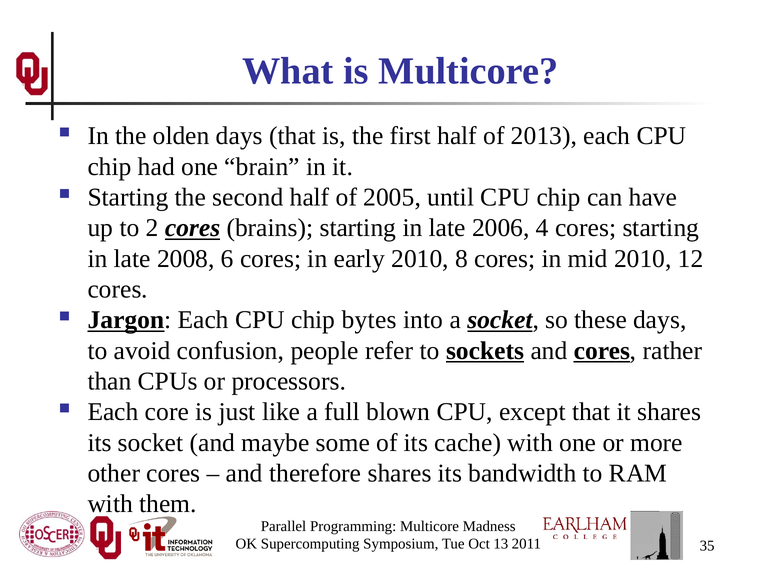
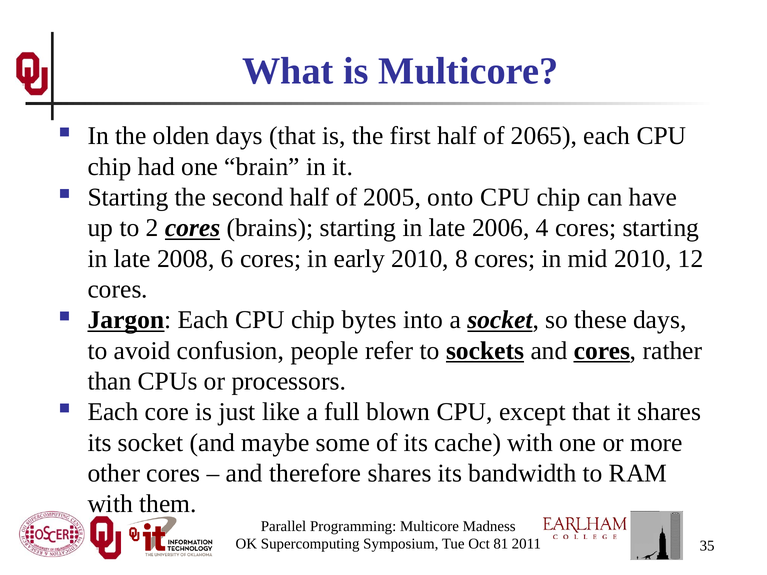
2013: 2013 -> 2065 (544, 136)
until: until -> onto (451, 197)
13: 13 -> 81 (501, 544)
